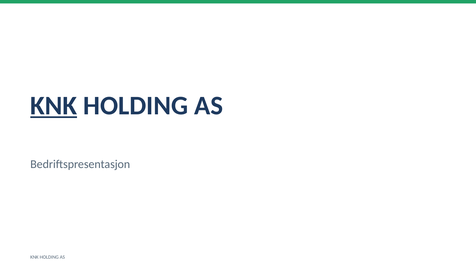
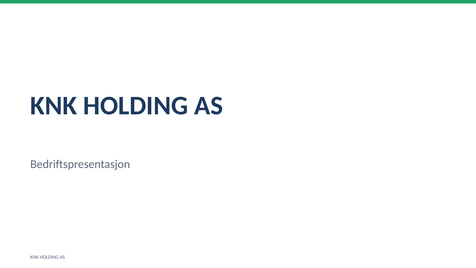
KNK underline: present -> none (54, 106)
